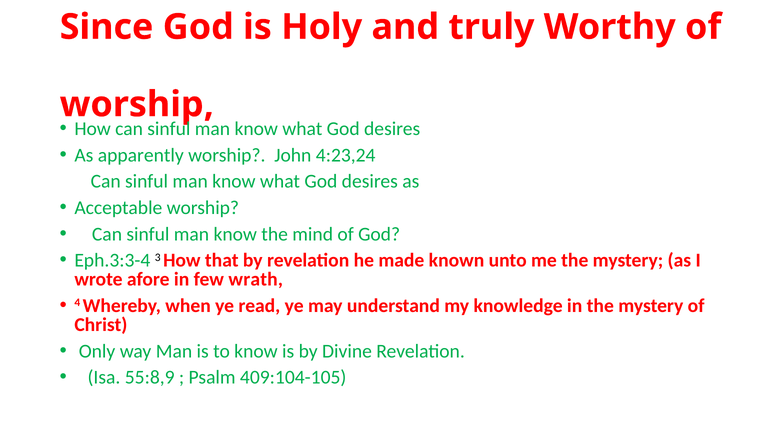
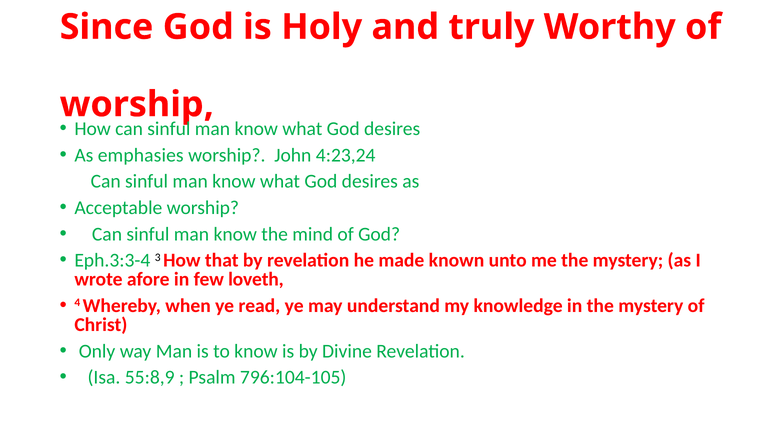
apparently: apparently -> emphasies (141, 155)
wrath: wrath -> loveth (256, 280)
409:104-105: 409:104-105 -> 796:104-105 (293, 378)
